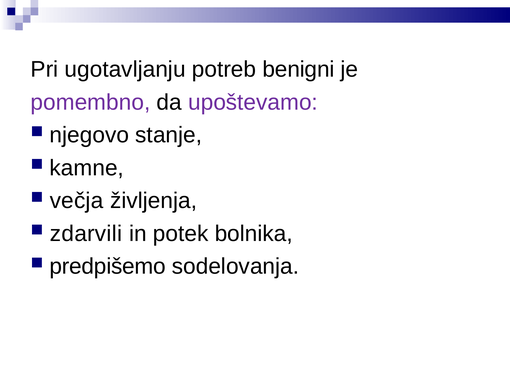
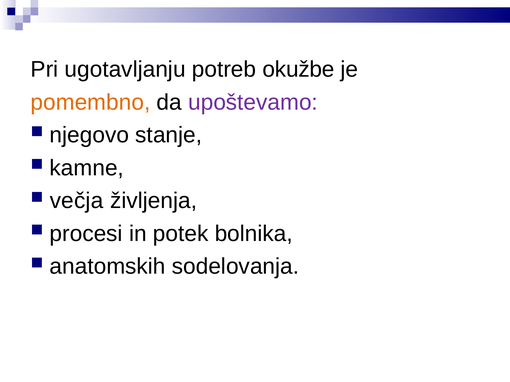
benigni: benigni -> okužbe (299, 70)
pomembno colour: purple -> orange (90, 102)
zdarvili: zdarvili -> procesi (86, 234)
predpišemo: predpišemo -> anatomskih (108, 267)
